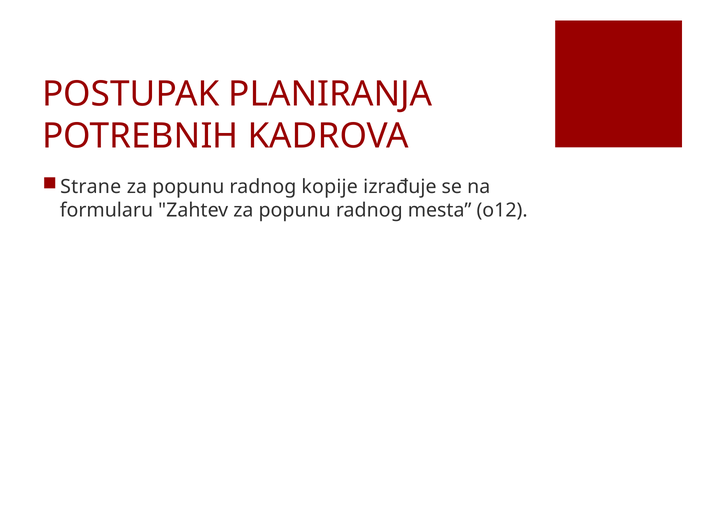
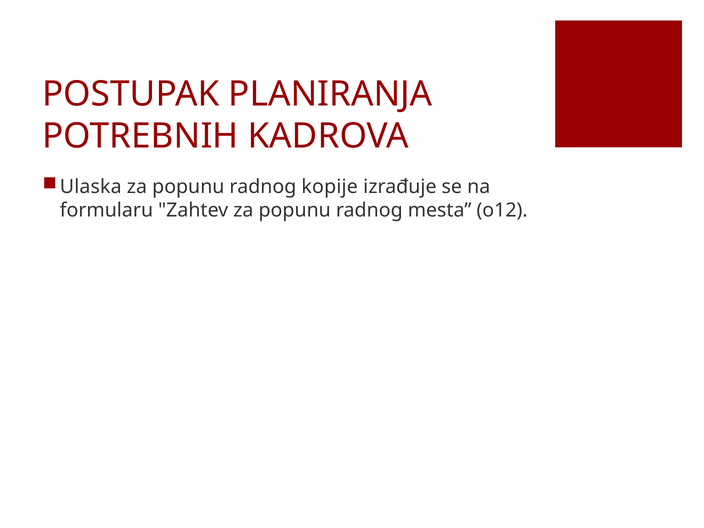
Strane: Strane -> Ulaska (91, 187)
